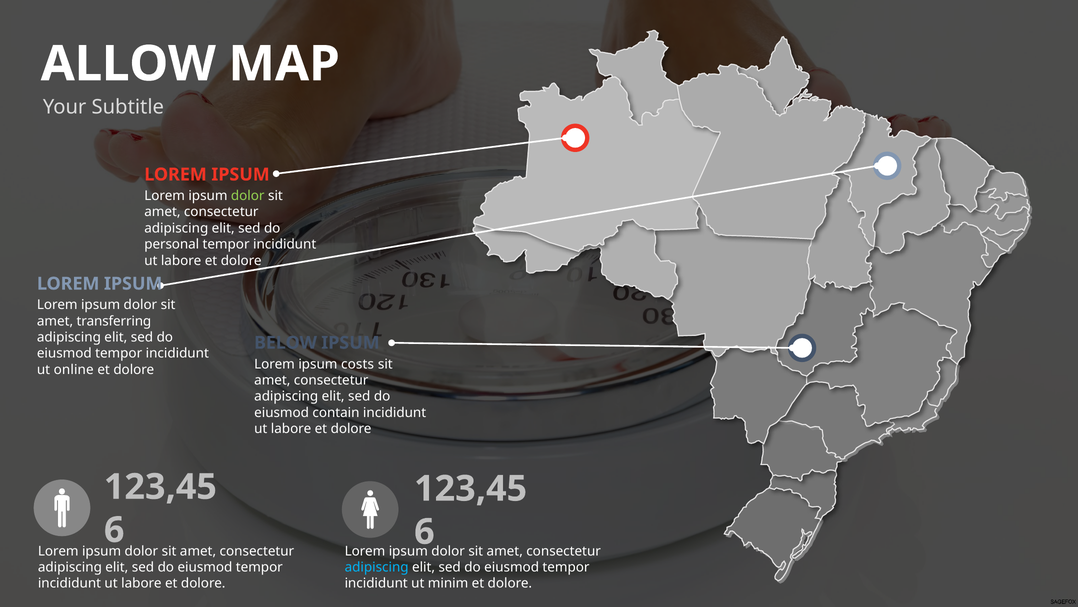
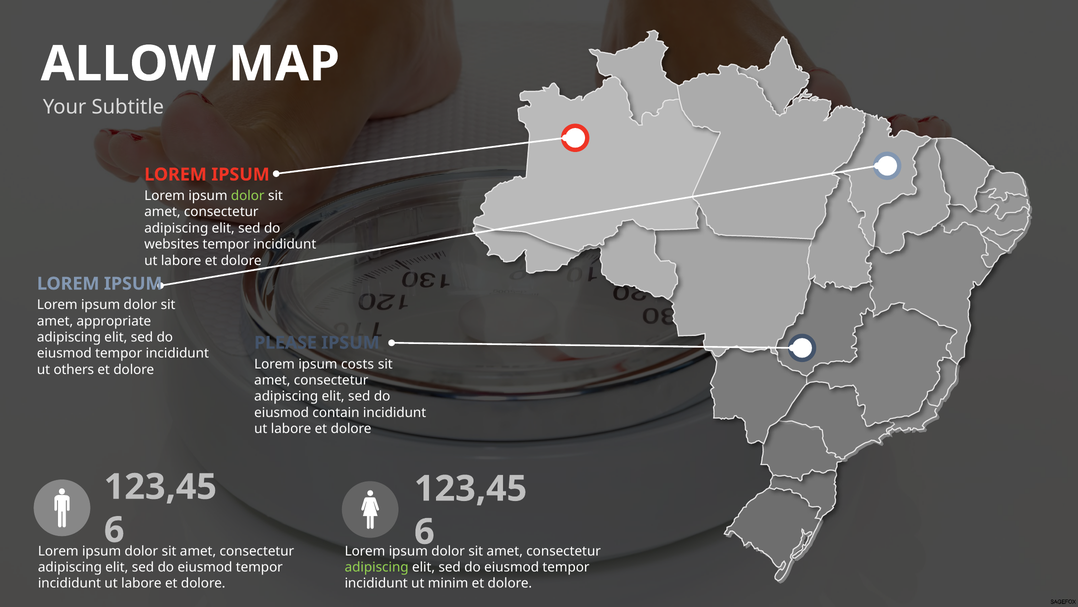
personal: personal -> websites (172, 244)
transferring: transferring -> appropriate (114, 321)
BELOW: BELOW -> PLEASE (286, 342)
online: online -> others (74, 369)
adipiscing colour: light blue -> light green (377, 567)
